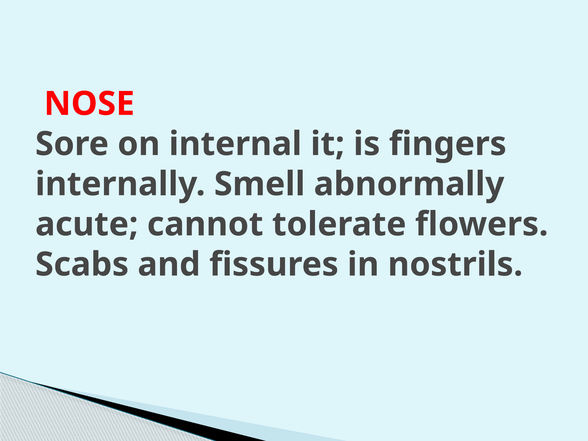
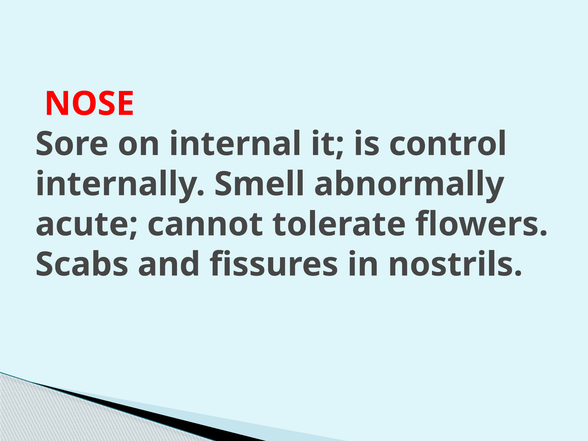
fingers: fingers -> control (448, 144)
